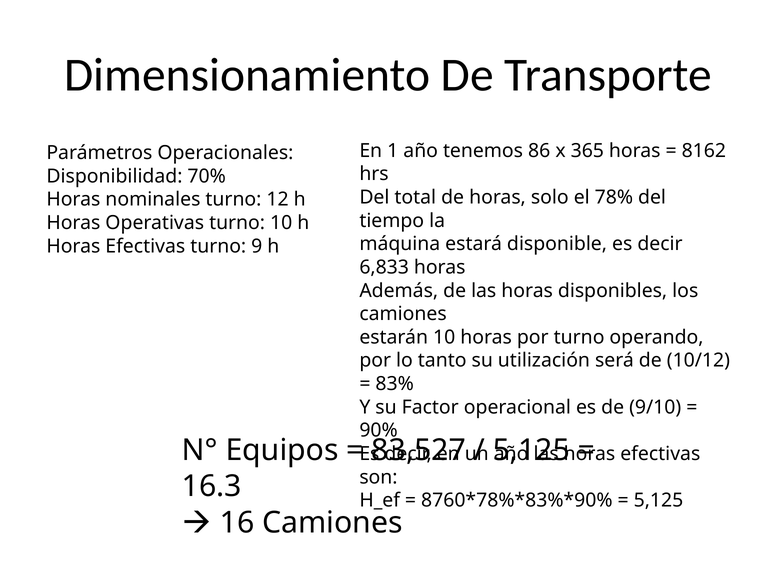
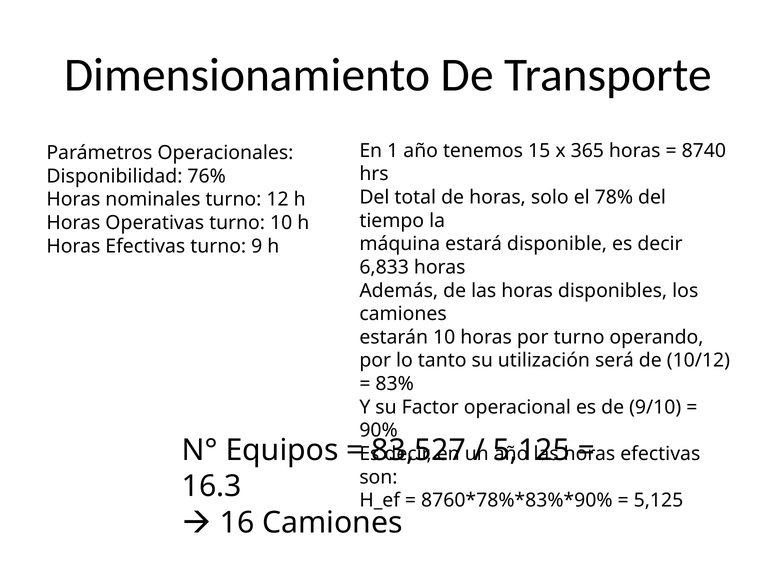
86: 86 -> 15 (539, 151)
8162: 8162 -> 8740 (704, 151)
70%: 70% -> 76% (207, 176)
